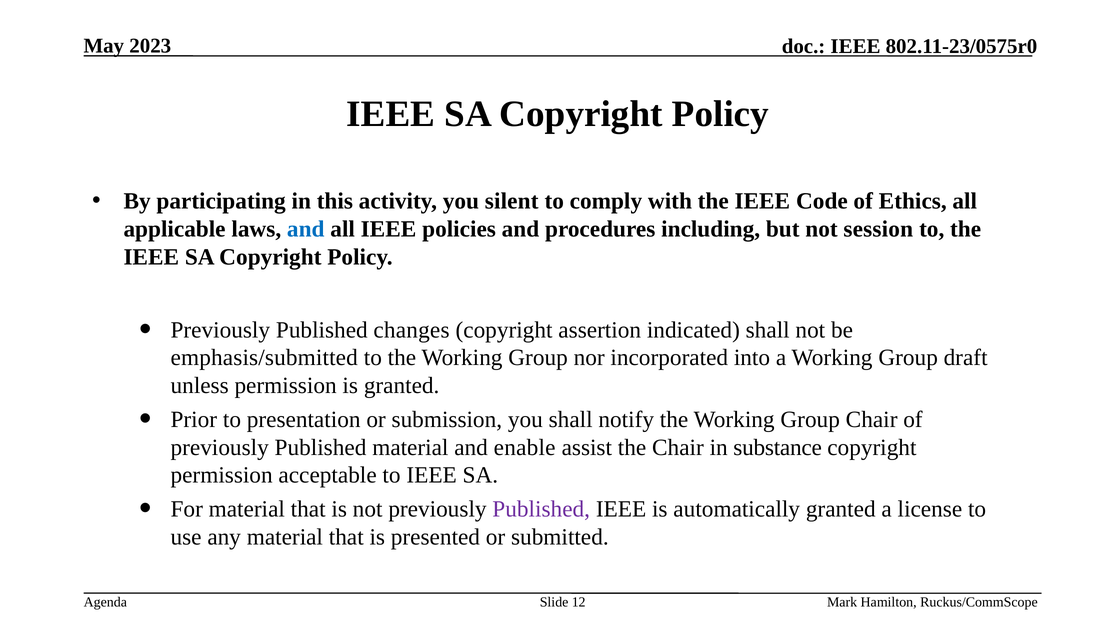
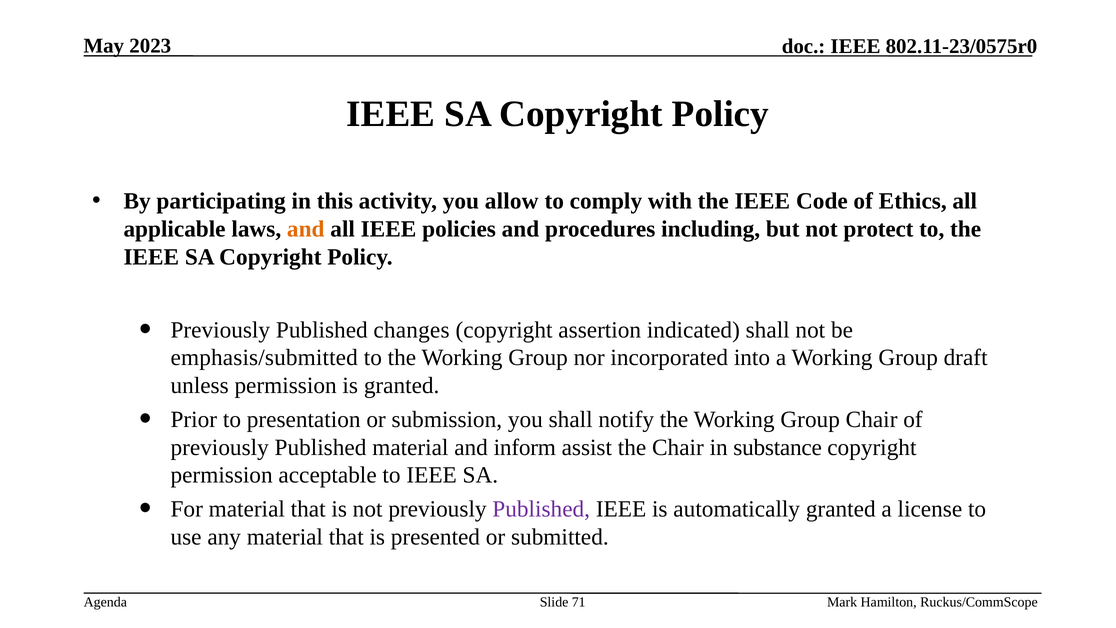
silent: silent -> allow (512, 201)
and colour: blue -> orange (306, 229)
session: session -> protect (878, 229)
enable: enable -> inform (525, 447)
12: 12 -> 71 (579, 602)
